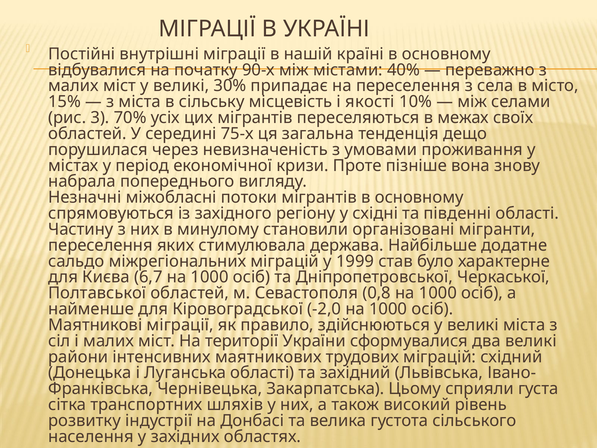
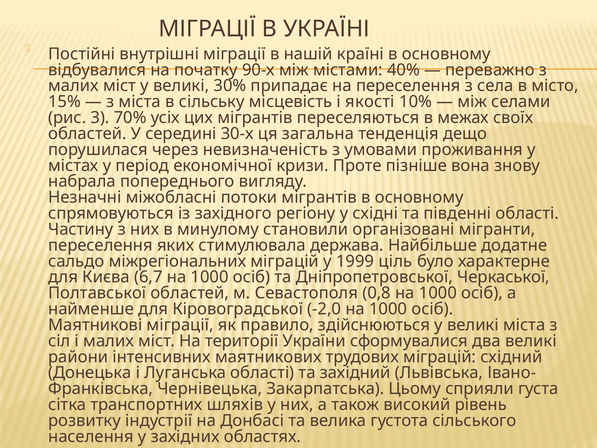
75-х: 75-х -> 30-х (237, 134)
став: став -> ціль (395, 261)
